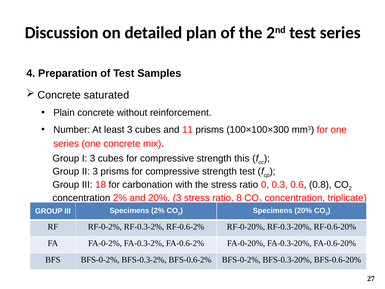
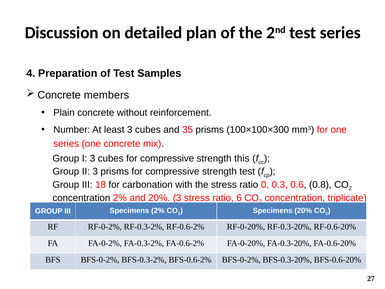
saturated: saturated -> members (106, 95)
11: 11 -> 35 (188, 130)
8: 8 -> 6 (239, 198)
